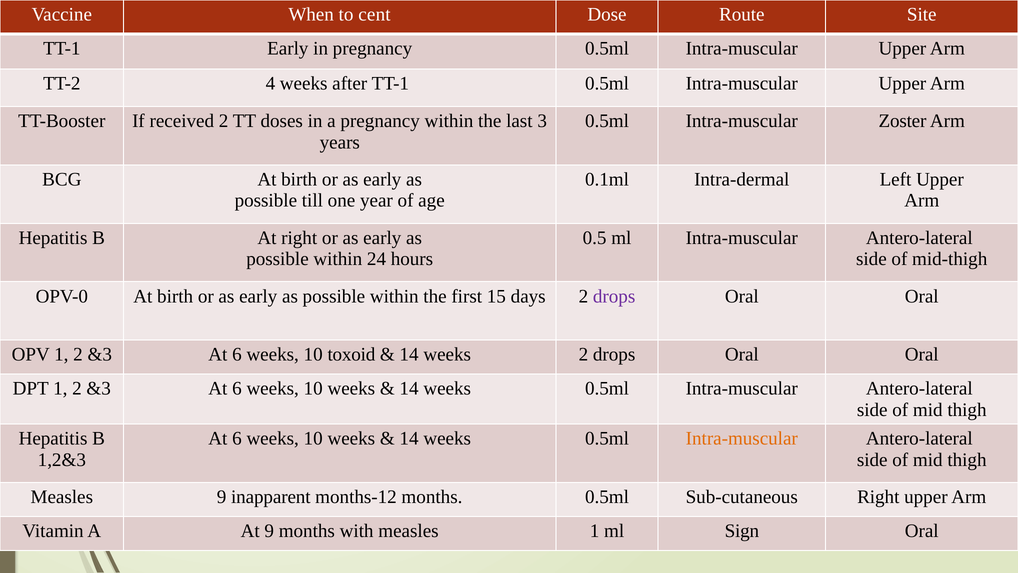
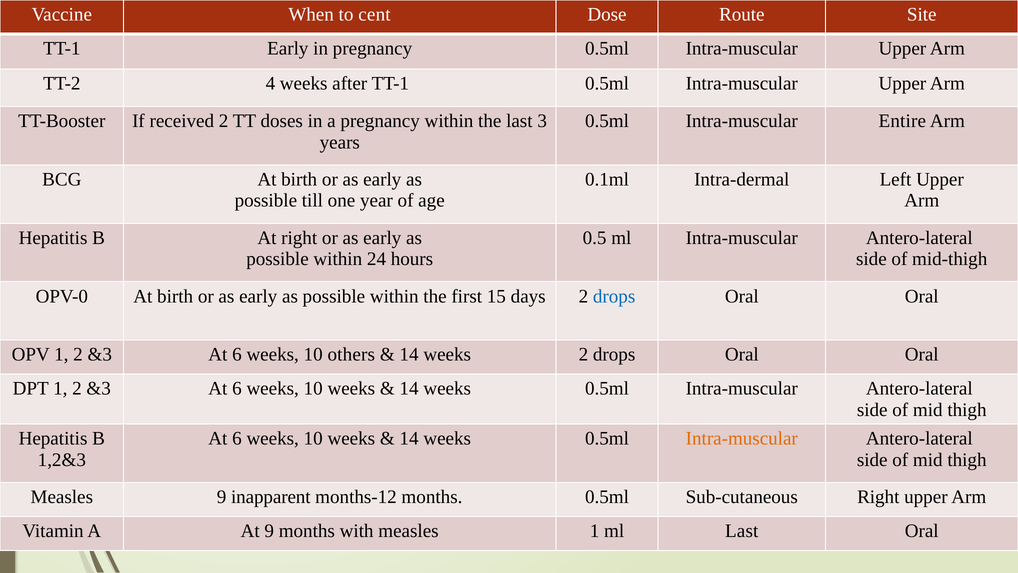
Zoster: Zoster -> Entire (902, 121)
drops colour: purple -> blue (614, 296)
toxoid: toxoid -> others (351, 354)
ml Sign: Sign -> Last (742, 531)
